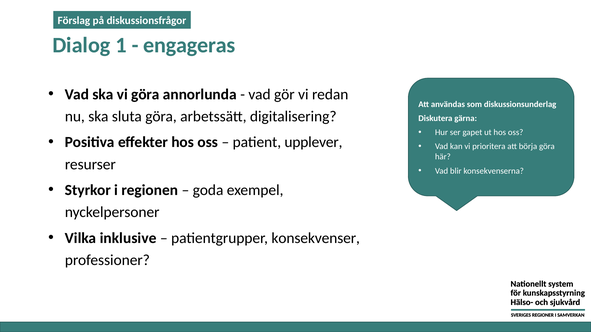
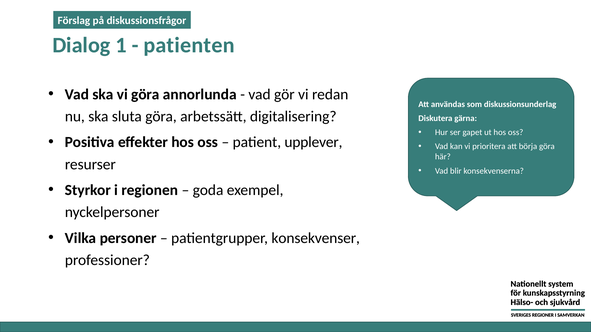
engageras: engageras -> patienten (189, 45)
inklusive: inklusive -> personer (128, 238)
